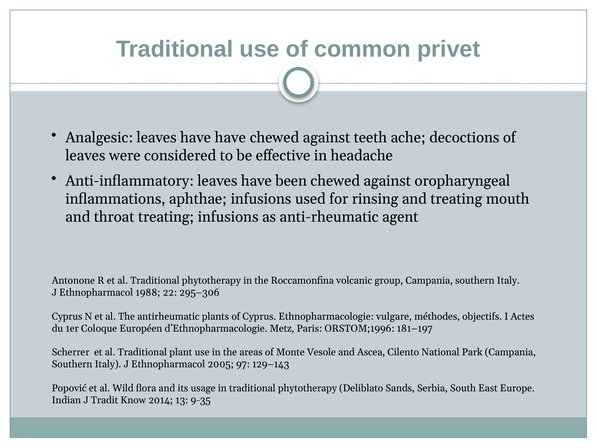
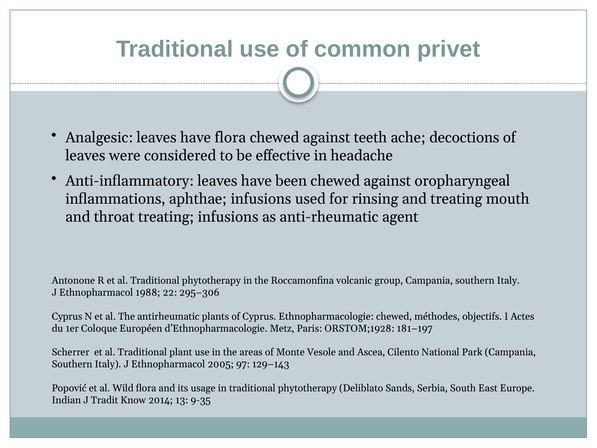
have have: have -> flora (230, 138)
Ethnopharmacologie vulgare: vulgare -> chewed (394, 316)
ORSTOM;1996: ORSTOM;1996 -> ORSTOM;1928 (359, 328)
